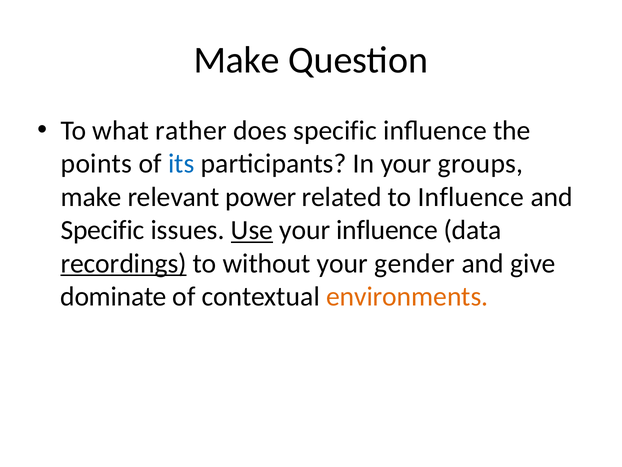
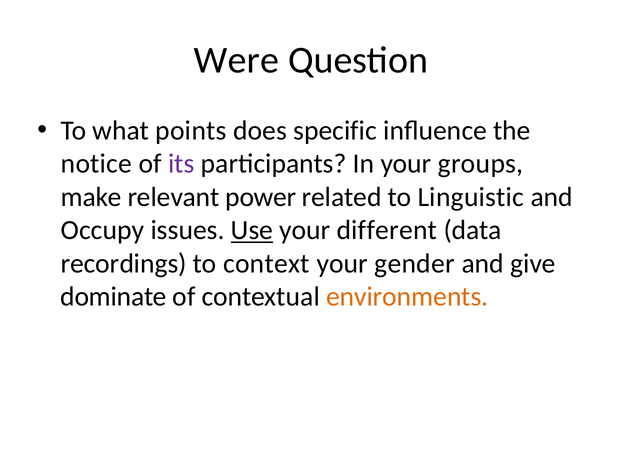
Make: Make -> Were (236, 60)
rather: rather -> points (191, 130)
points: points -> notice (96, 164)
its colour: blue -> purple (181, 164)
to Influence: Influence -> Linguistic (471, 197)
Specific: Specific -> Occupy (102, 230)
your influence: influence -> different (387, 230)
recordings underline: present -> none (124, 263)
without: without -> context (266, 263)
